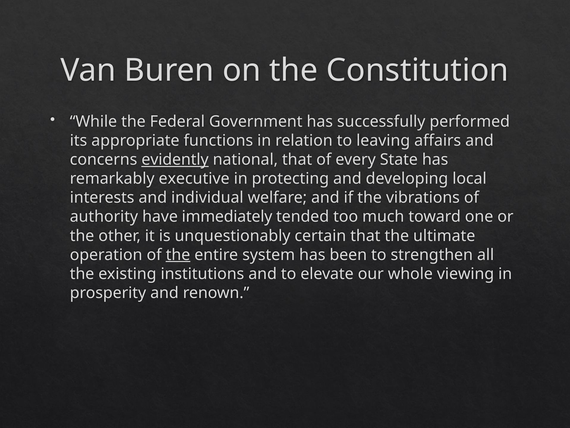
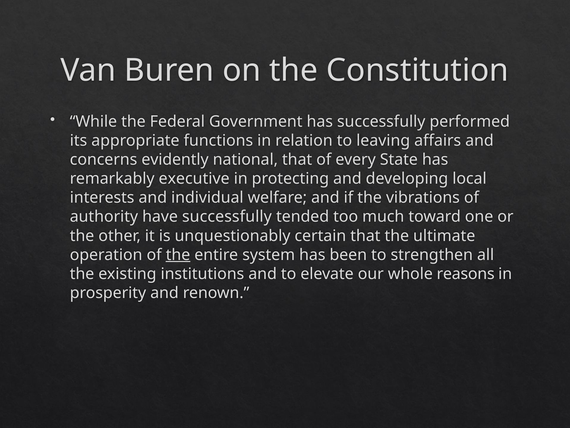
evidently underline: present -> none (175, 159)
have immediately: immediately -> successfully (227, 216)
viewing: viewing -> reasons (466, 274)
